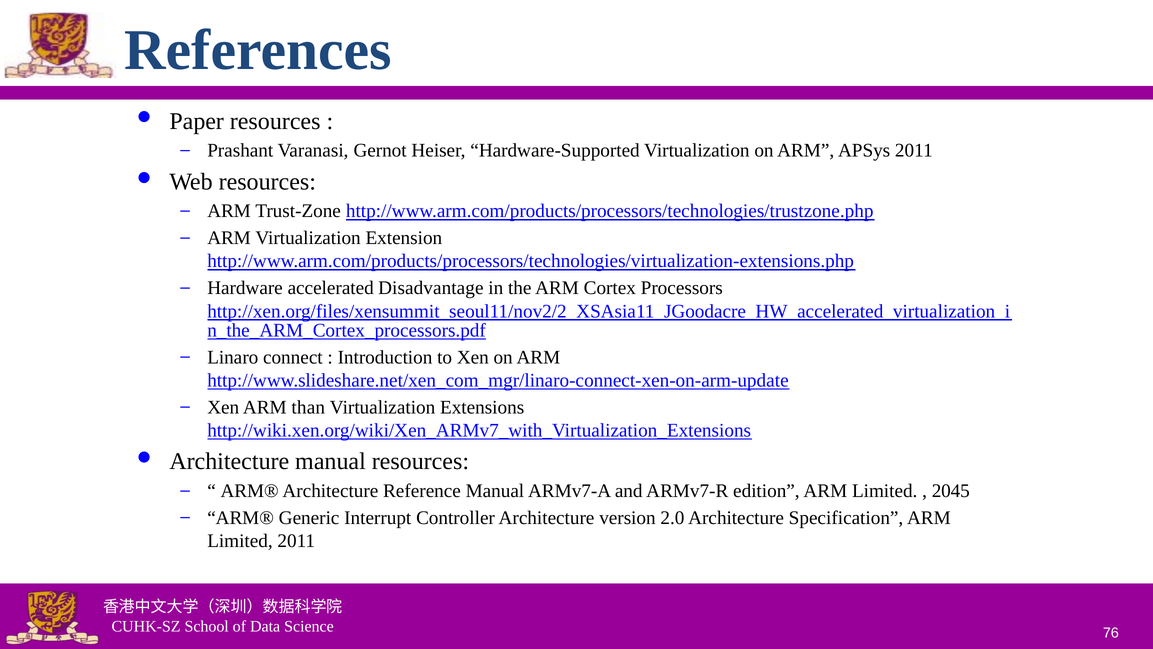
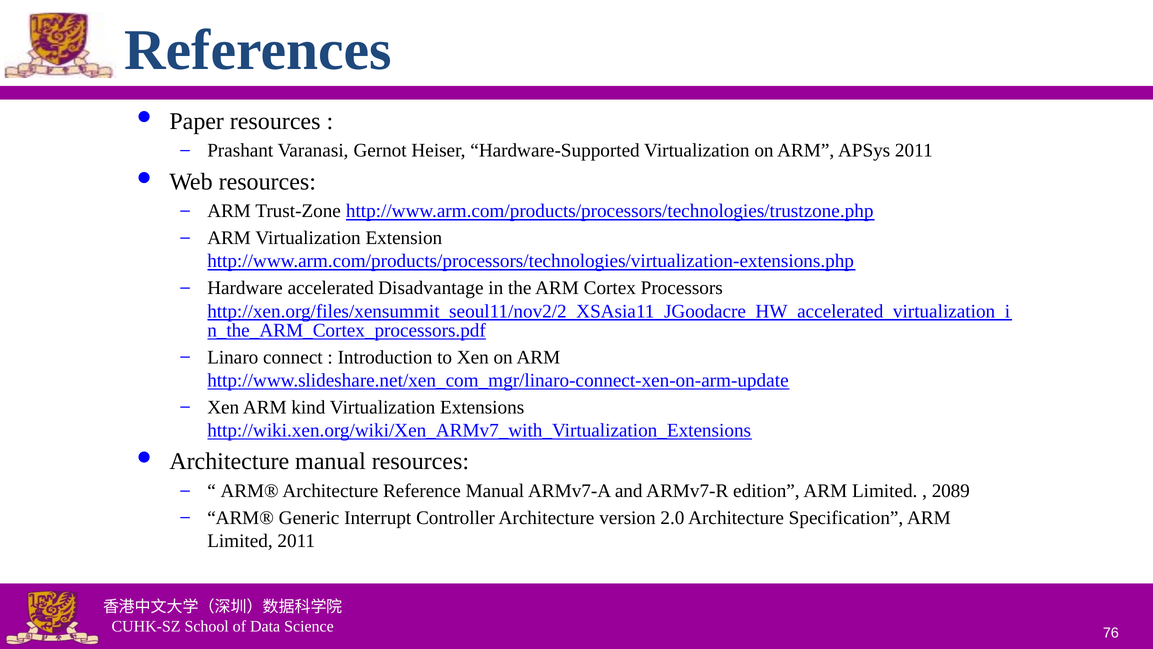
than: than -> kind (308, 407)
2045: 2045 -> 2089 (951, 491)
